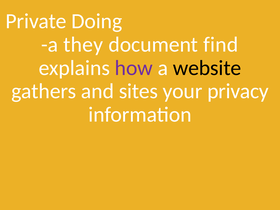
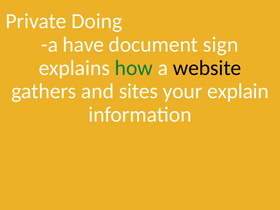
they: they -> have (83, 45)
find: find -> sign (221, 45)
how colour: purple -> green (134, 68)
privacy: privacy -> explain (238, 91)
